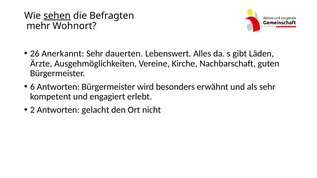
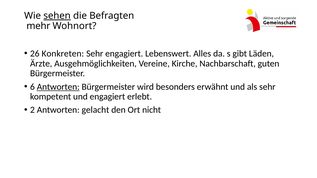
Anerkannt: Anerkannt -> Konkreten (63, 54)
Sehr dauerten: dauerten -> engagiert (124, 54)
Antworten underline: none -> present (58, 87)
